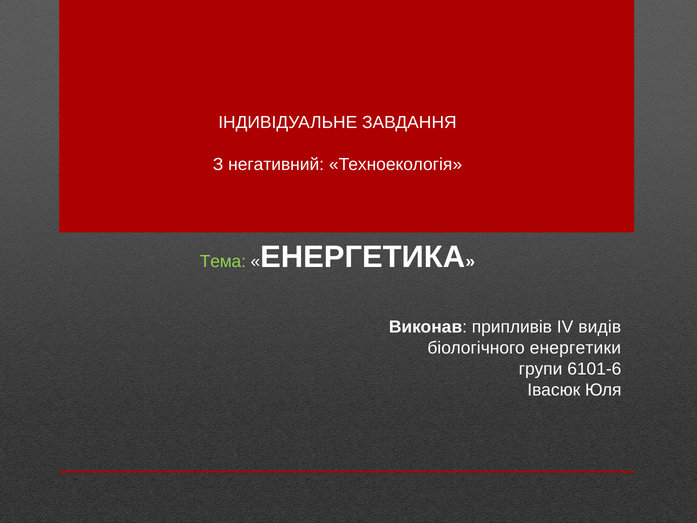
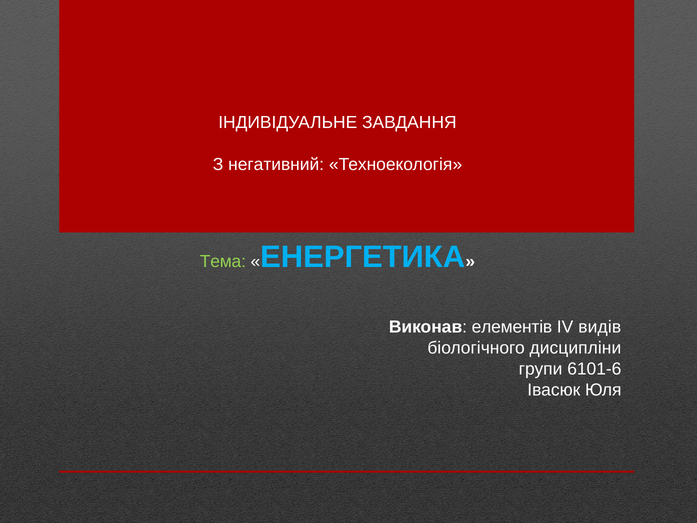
ЕНЕРГЕТИКА colour: white -> light blue (363, 257)
припливів: припливів -> елементів (512, 327)
енергетики: енергетики -> дисципліни (575, 348)
